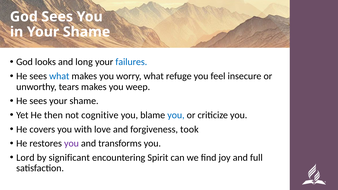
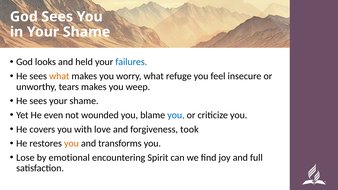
long: long -> held (84, 62)
what colour: blue -> orange (59, 76)
then: then -> even (54, 115)
cognitive: cognitive -> wounded (100, 115)
you colour: purple -> orange (71, 144)
Lord: Lord -> Lose (25, 158)
significant: significant -> emotional (69, 158)
